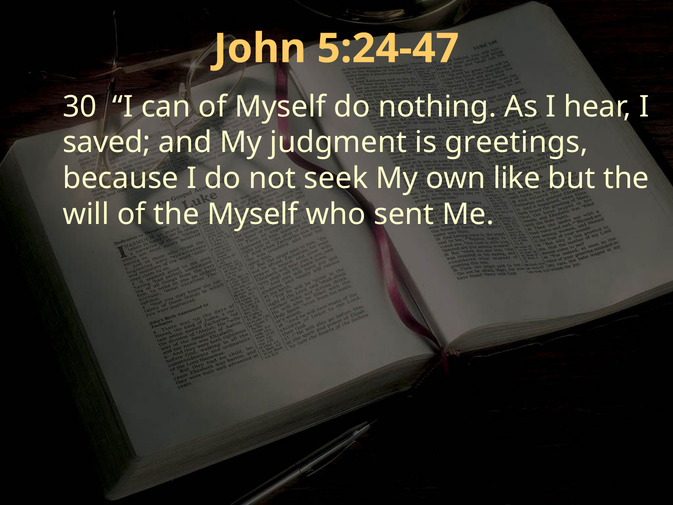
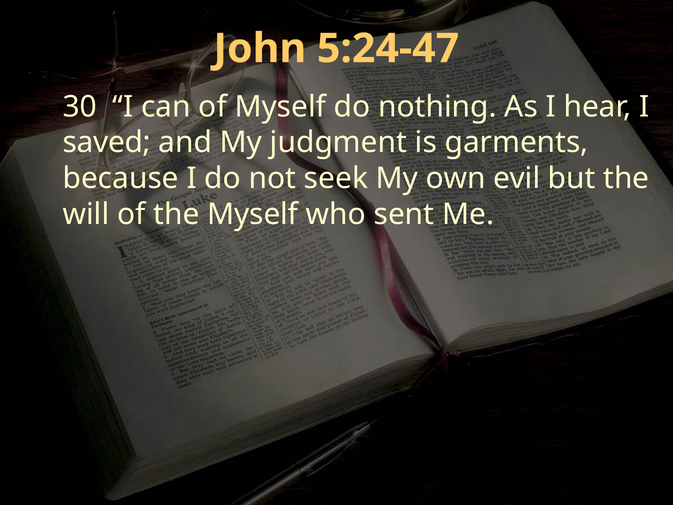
greetings: greetings -> garments (517, 143)
like: like -> evil (517, 178)
